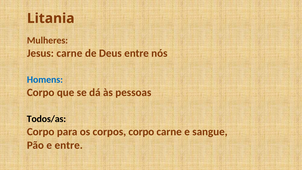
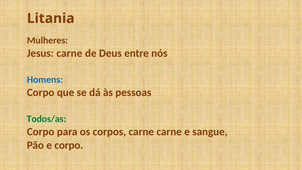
Todos/as colour: black -> green (46, 119)
corpos corpo: corpo -> carne (141, 132)
e entre: entre -> corpo (69, 145)
